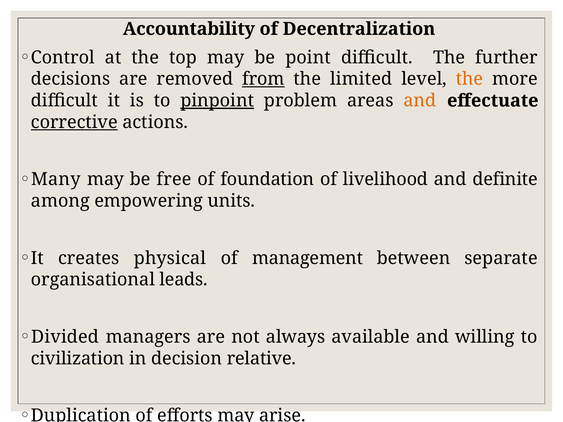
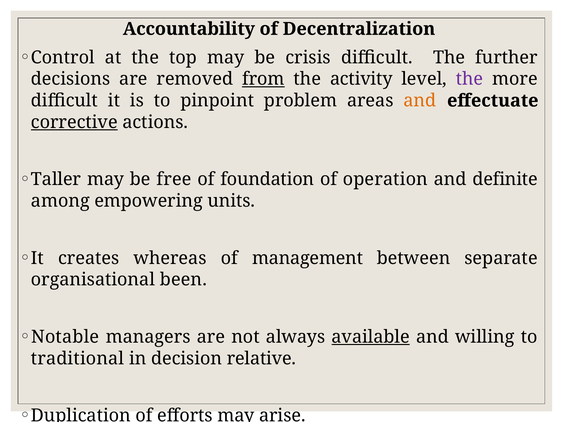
point: point -> crisis (308, 58)
limited: limited -> activity (361, 79)
the colour: orange -> purple (469, 79)
pinpoint underline: present -> none (217, 101)
Many: Many -> Taller (56, 179)
livelihood: livelihood -> operation (385, 179)
physical: physical -> whereas (170, 258)
leads: leads -> been (183, 280)
Divided: Divided -> Notable (65, 337)
available underline: none -> present (371, 337)
civilization: civilization -> traditional (78, 359)
